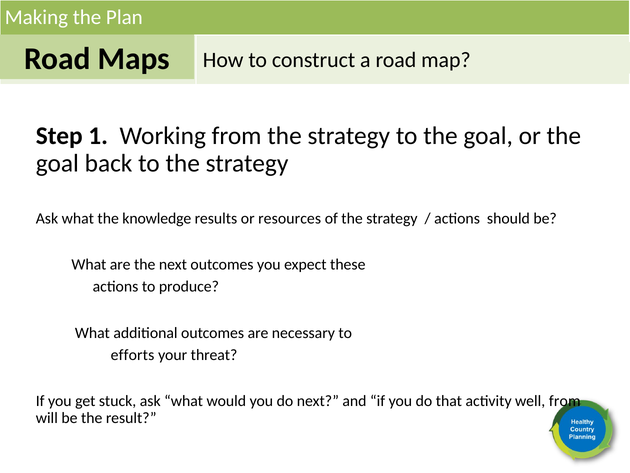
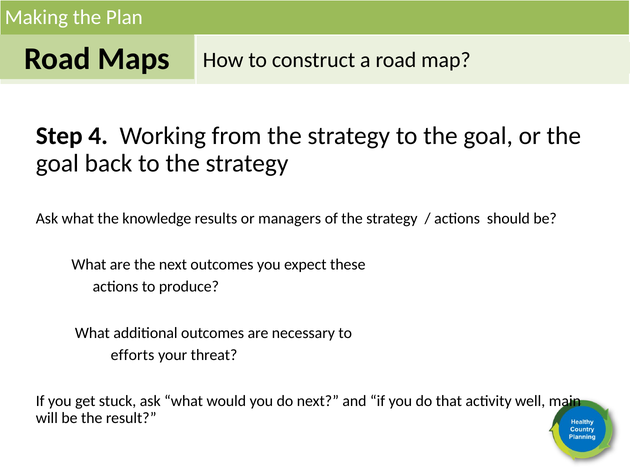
1: 1 -> 4 (98, 136)
resources: resources -> managers (290, 218)
well from: from -> main (565, 400)
